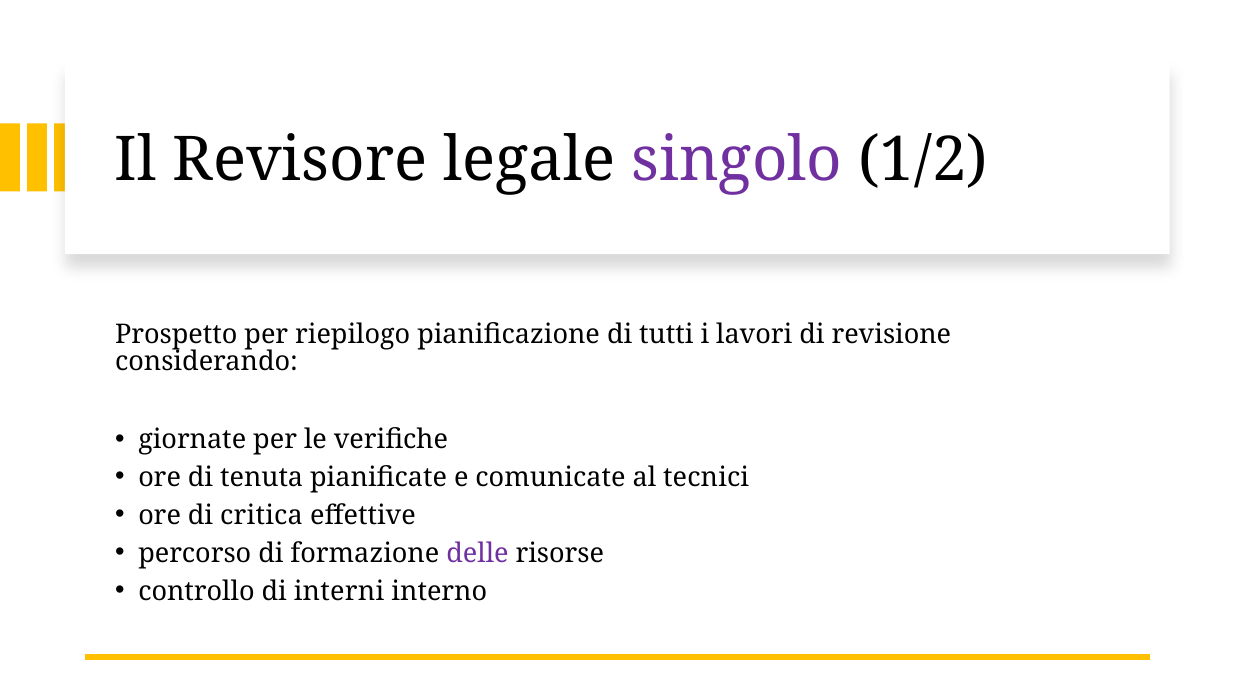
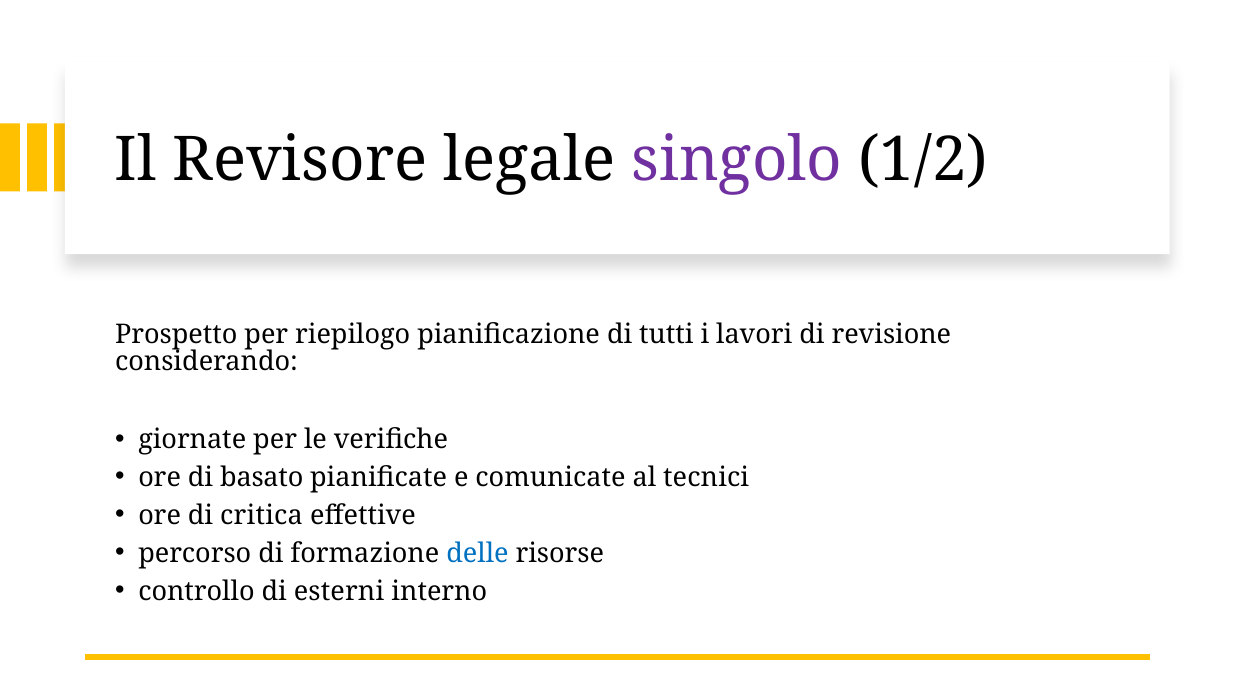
tenuta: tenuta -> basato (262, 477)
delle colour: purple -> blue (477, 553)
interni: interni -> esterni (339, 591)
